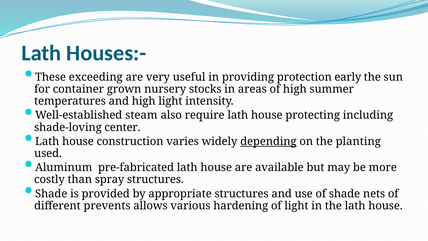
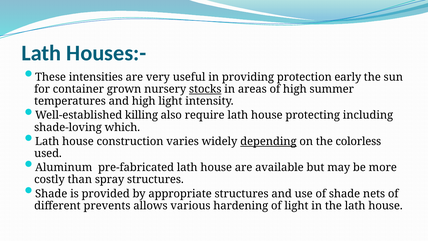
exceeding: exceeding -> intensities (96, 77)
stocks underline: none -> present (205, 89)
steam: steam -> killing (141, 115)
center: center -> which (122, 127)
planting: planting -> colorless (358, 141)
